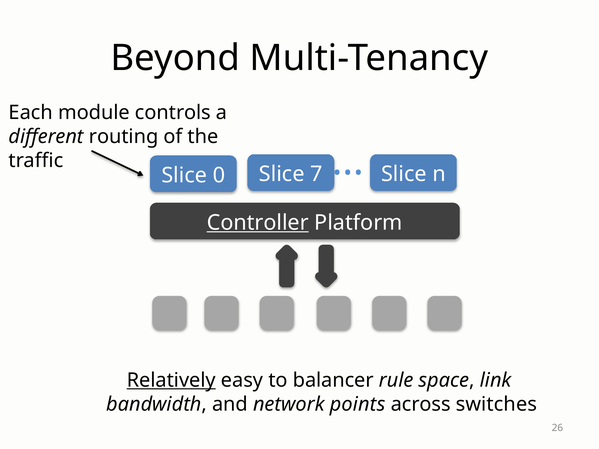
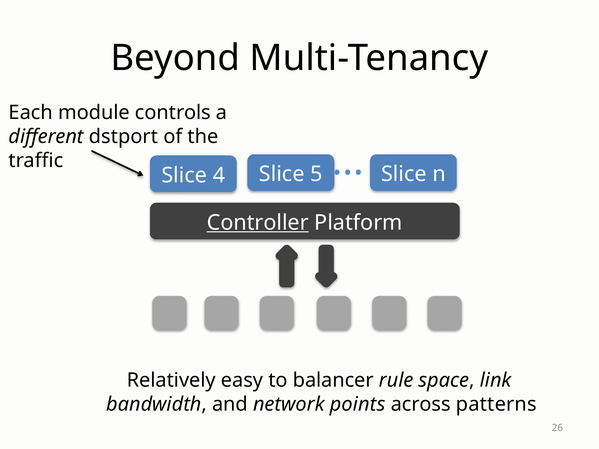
routing: routing -> dstport (124, 137)
0: 0 -> 4 (219, 175)
7: 7 -> 5 (316, 174)
Relatively underline: present -> none (171, 381)
switches: switches -> patterns (496, 404)
